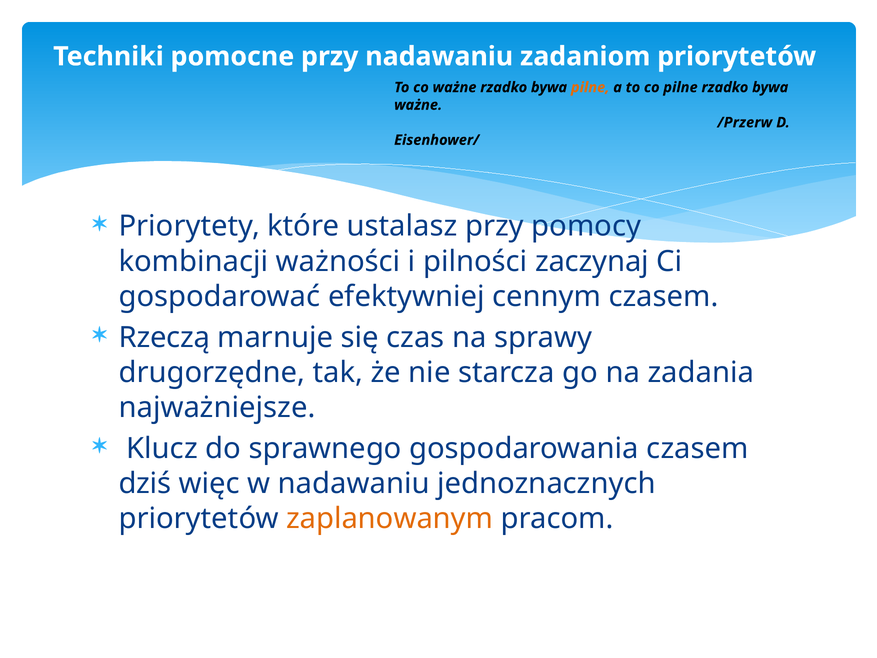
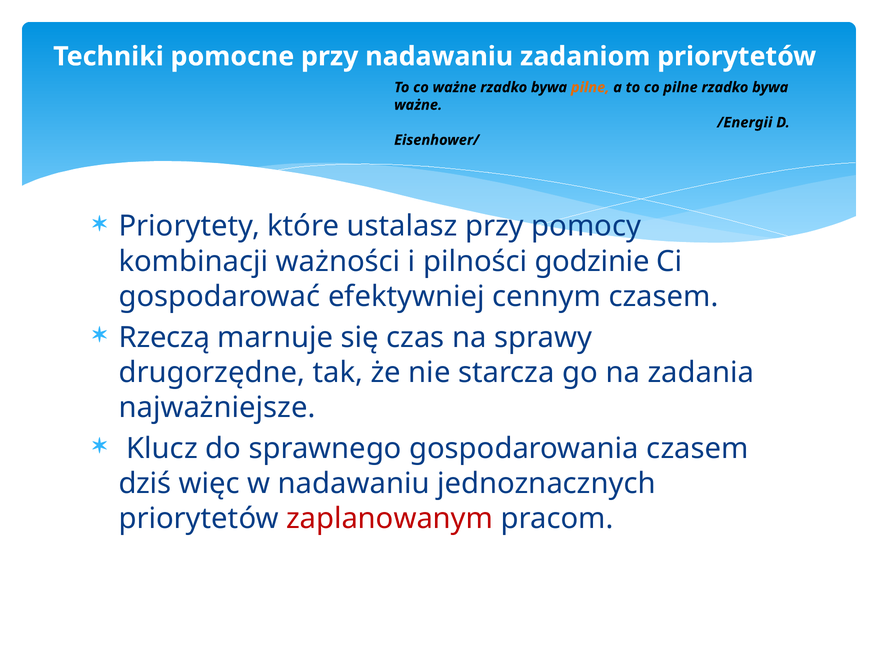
/Przerw: /Przerw -> /Energii (745, 122)
zaczynaj: zaczynaj -> godzinie (592, 261)
zaplanowanym colour: orange -> red (390, 519)
